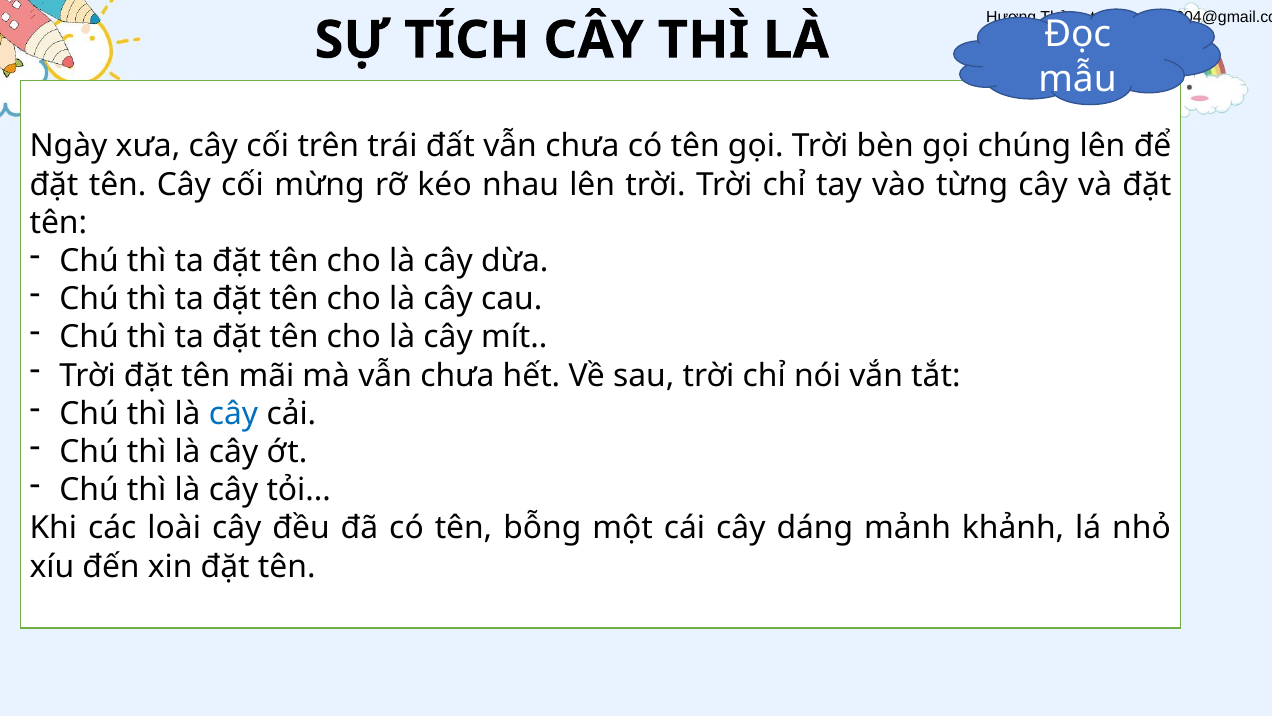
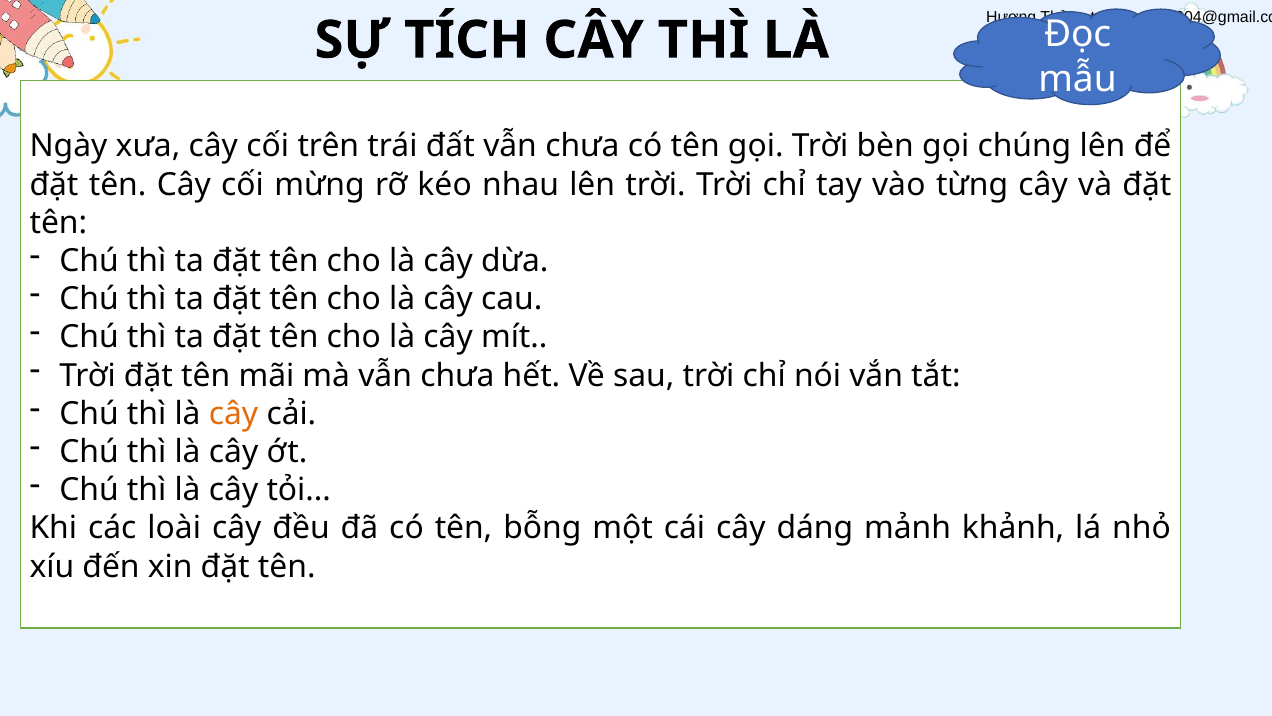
cây colour: blue -> orange (234, 413)
